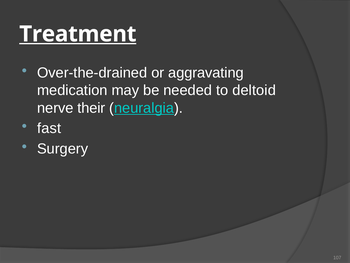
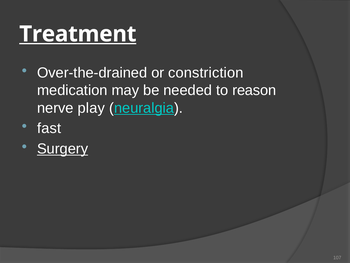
aggravating: aggravating -> constriction (206, 73)
deltoid: deltoid -> reason (254, 90)
their: their -> play (91, 108)
Surgery underline: none -> present (63, 149)
